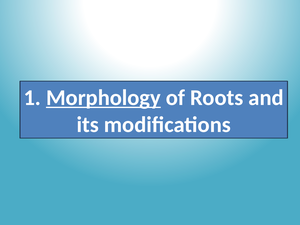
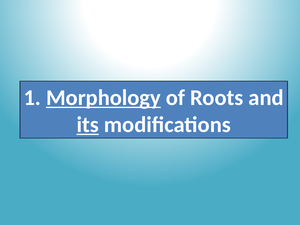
its underline: none -> present (88, 125)
